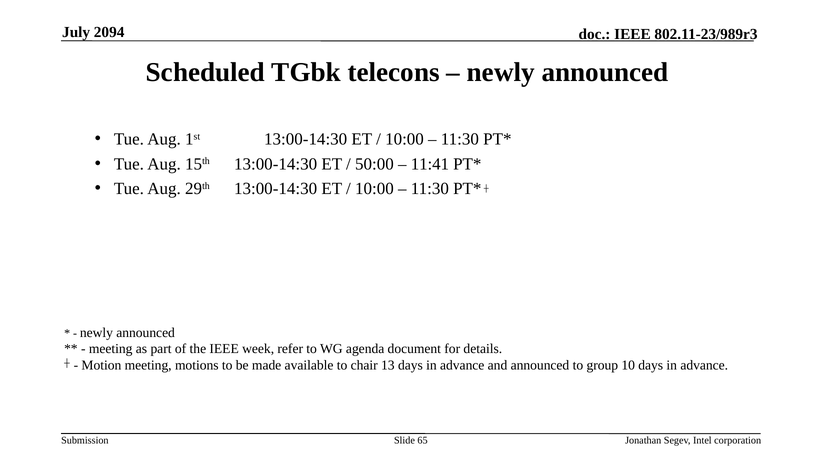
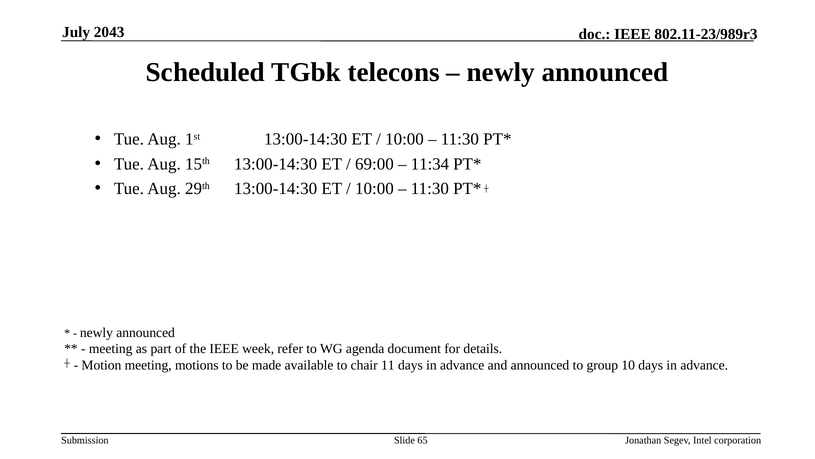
2094: 2094 -> 2043 (109, 32)
50:00: 50:00 -> 69:00 (374, 164)
11:41: 11:41 -> 11:34 (430, 164)
13: 13 -> 11 (388, 365)
